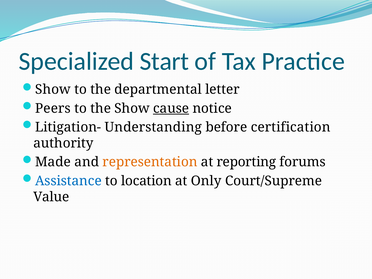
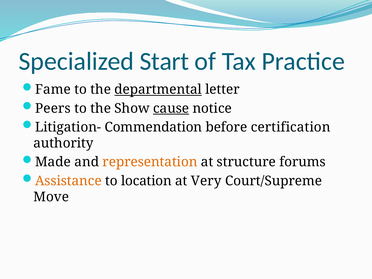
Show: Show -> Fame (53, 90)
departmental underline: none -> present (158, 90)
Understanding: Understanding -> Commendation (153, 127)
reporting: reporting -> structure (246, 162)
Assistance colour: blue -> orange (68, 181)
Only: Only -> Very (206, 181)
Value: Value -> Move (51, 197)
